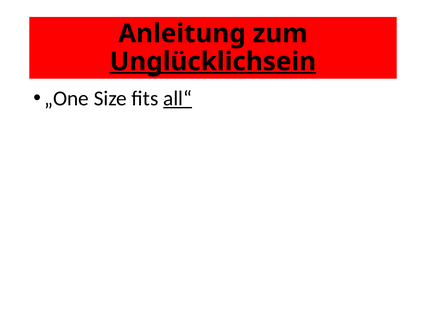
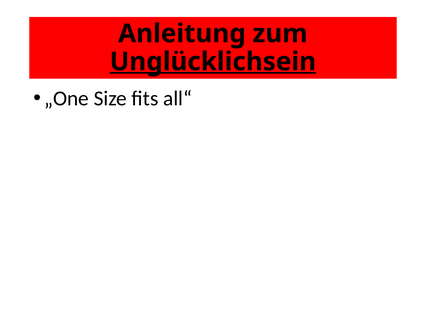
all“ underline: present -> none (178, 99)
